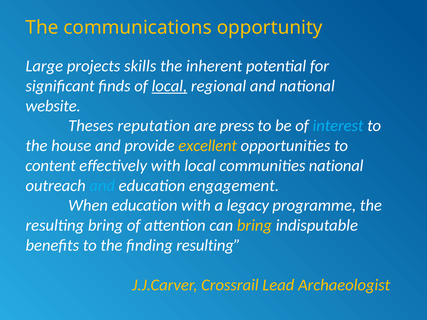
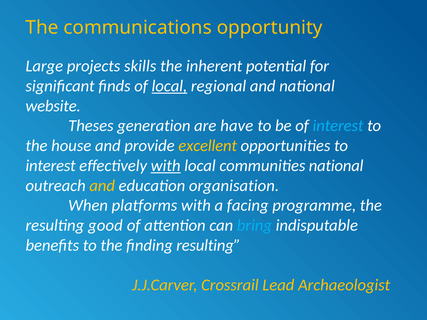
reputation: reputation -> generation (154, 126)
press: press -> have (237, 126)
content: content -> interest (51, 166)
with underline: none -> present (166, 166)
and colour: light blue -> yellow (102, 186)
engagement: engagement -> organisation (234, 186)
When education: education -> platforms (144, 206)
legacy: legacy -> facing (248, 206)
resulting bring: bring -> good (105, 226)
bring colour: yellow -> light blue (254, 226)
